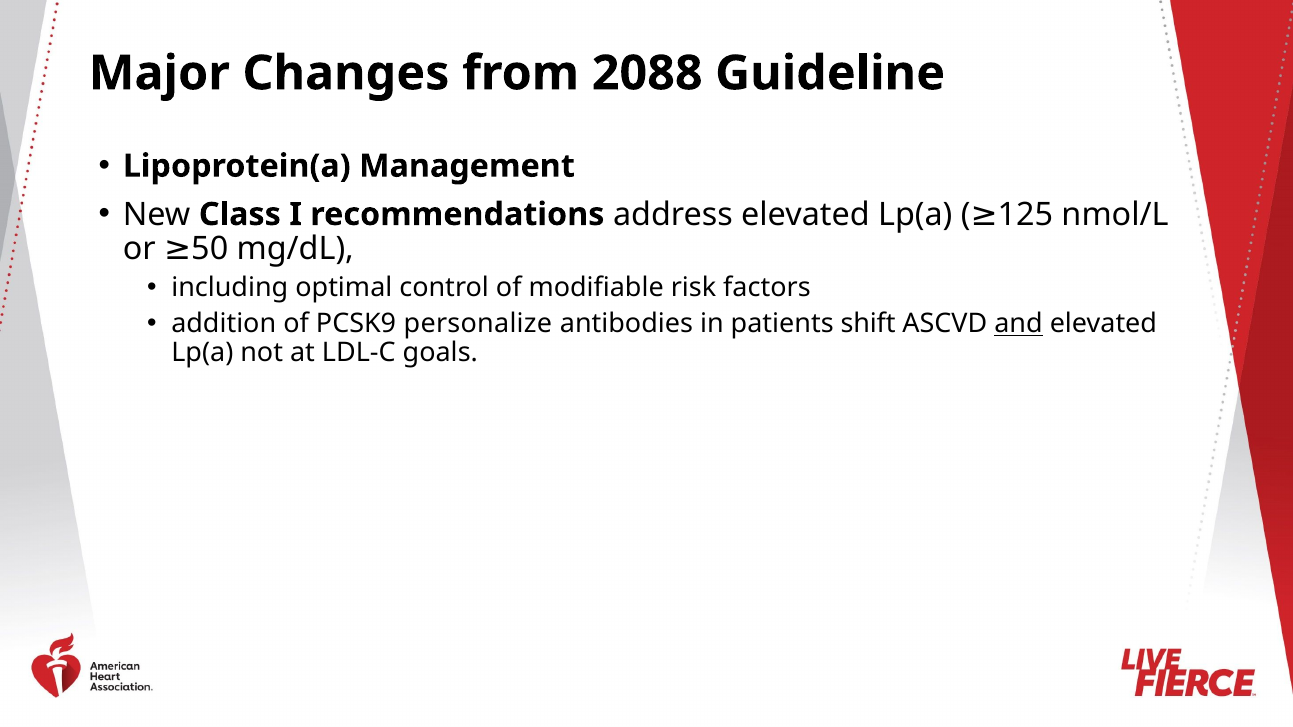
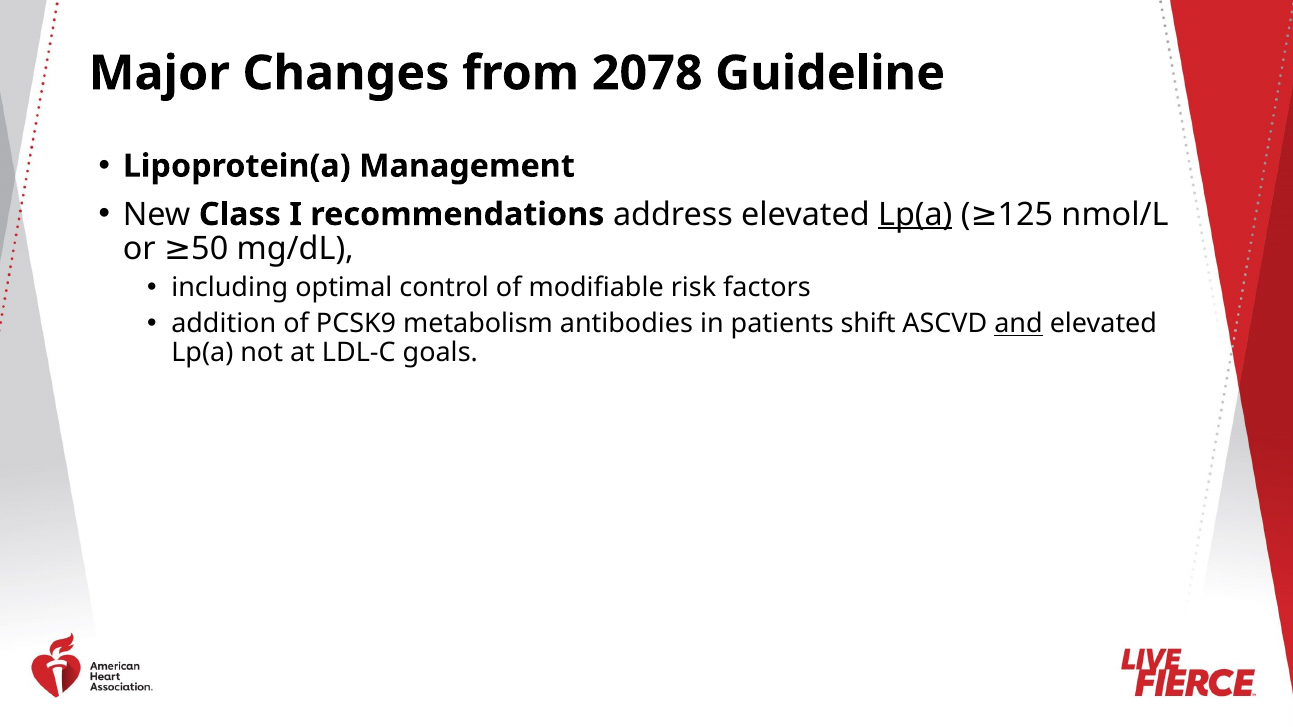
2088: 2088 -> 2078 (647, 73)
Lp(a underline: none -> present (915, 215)
personalize: personalize -> metabolism (478, 324)
